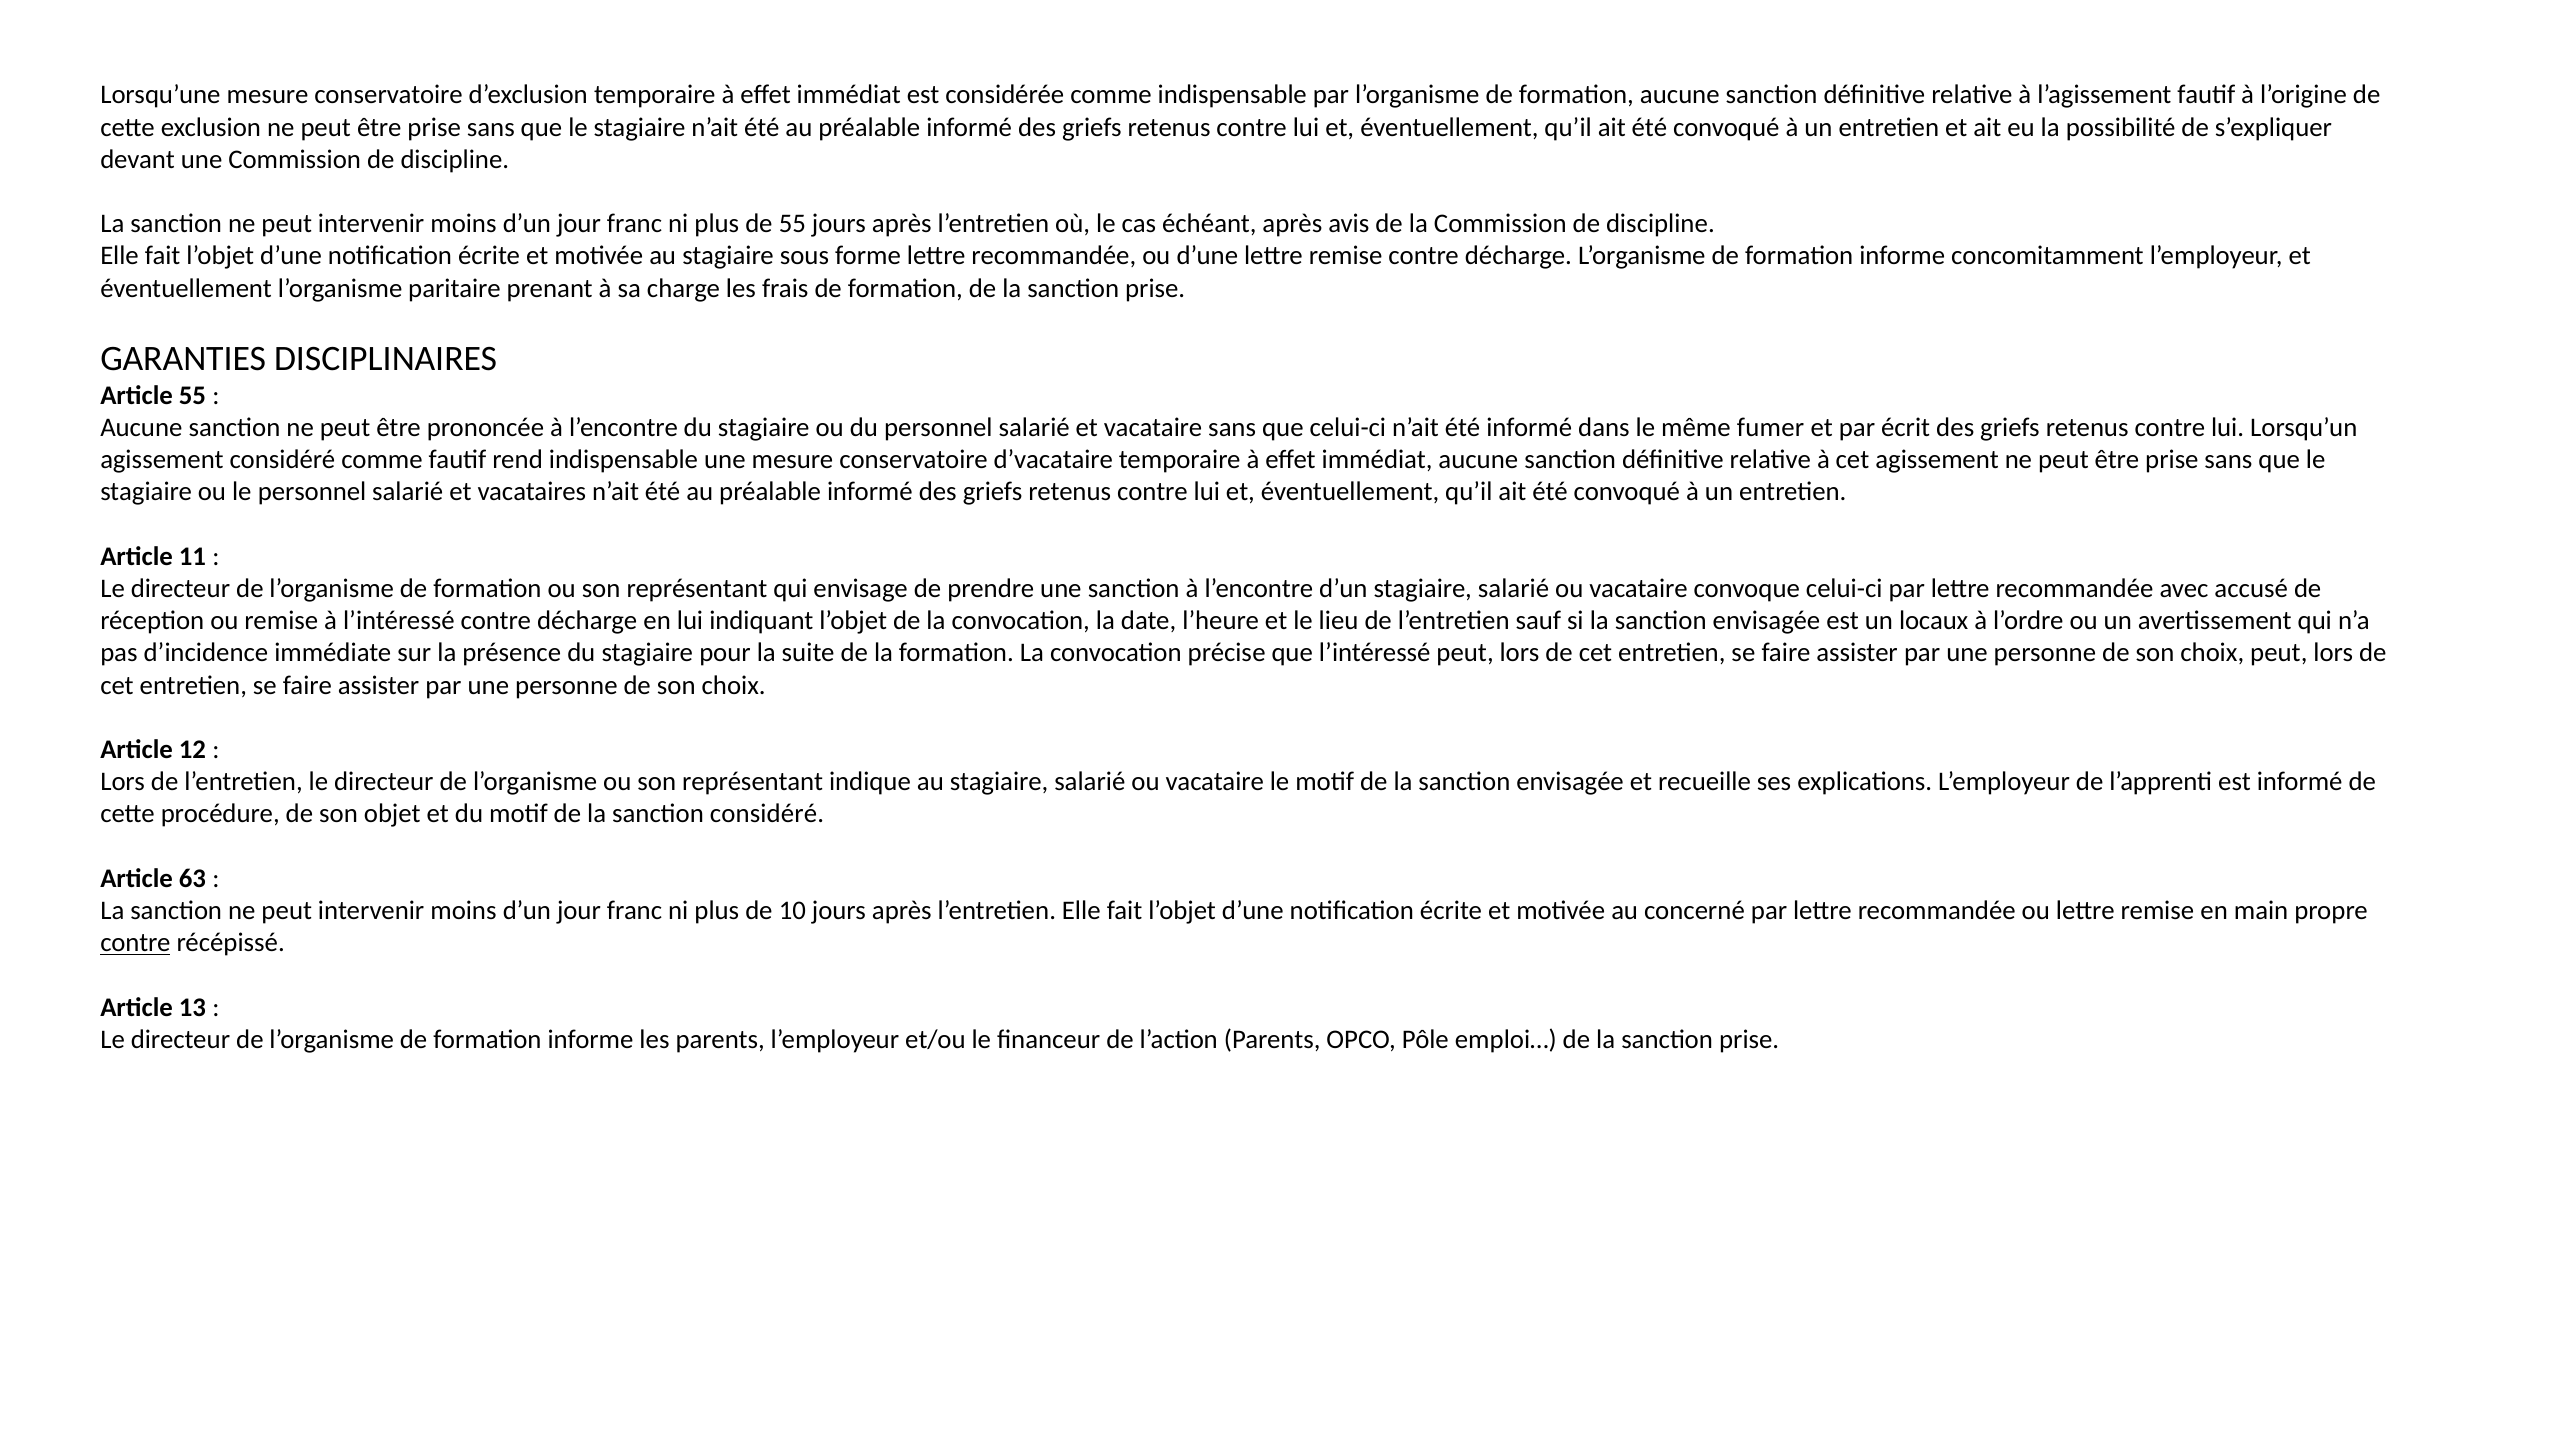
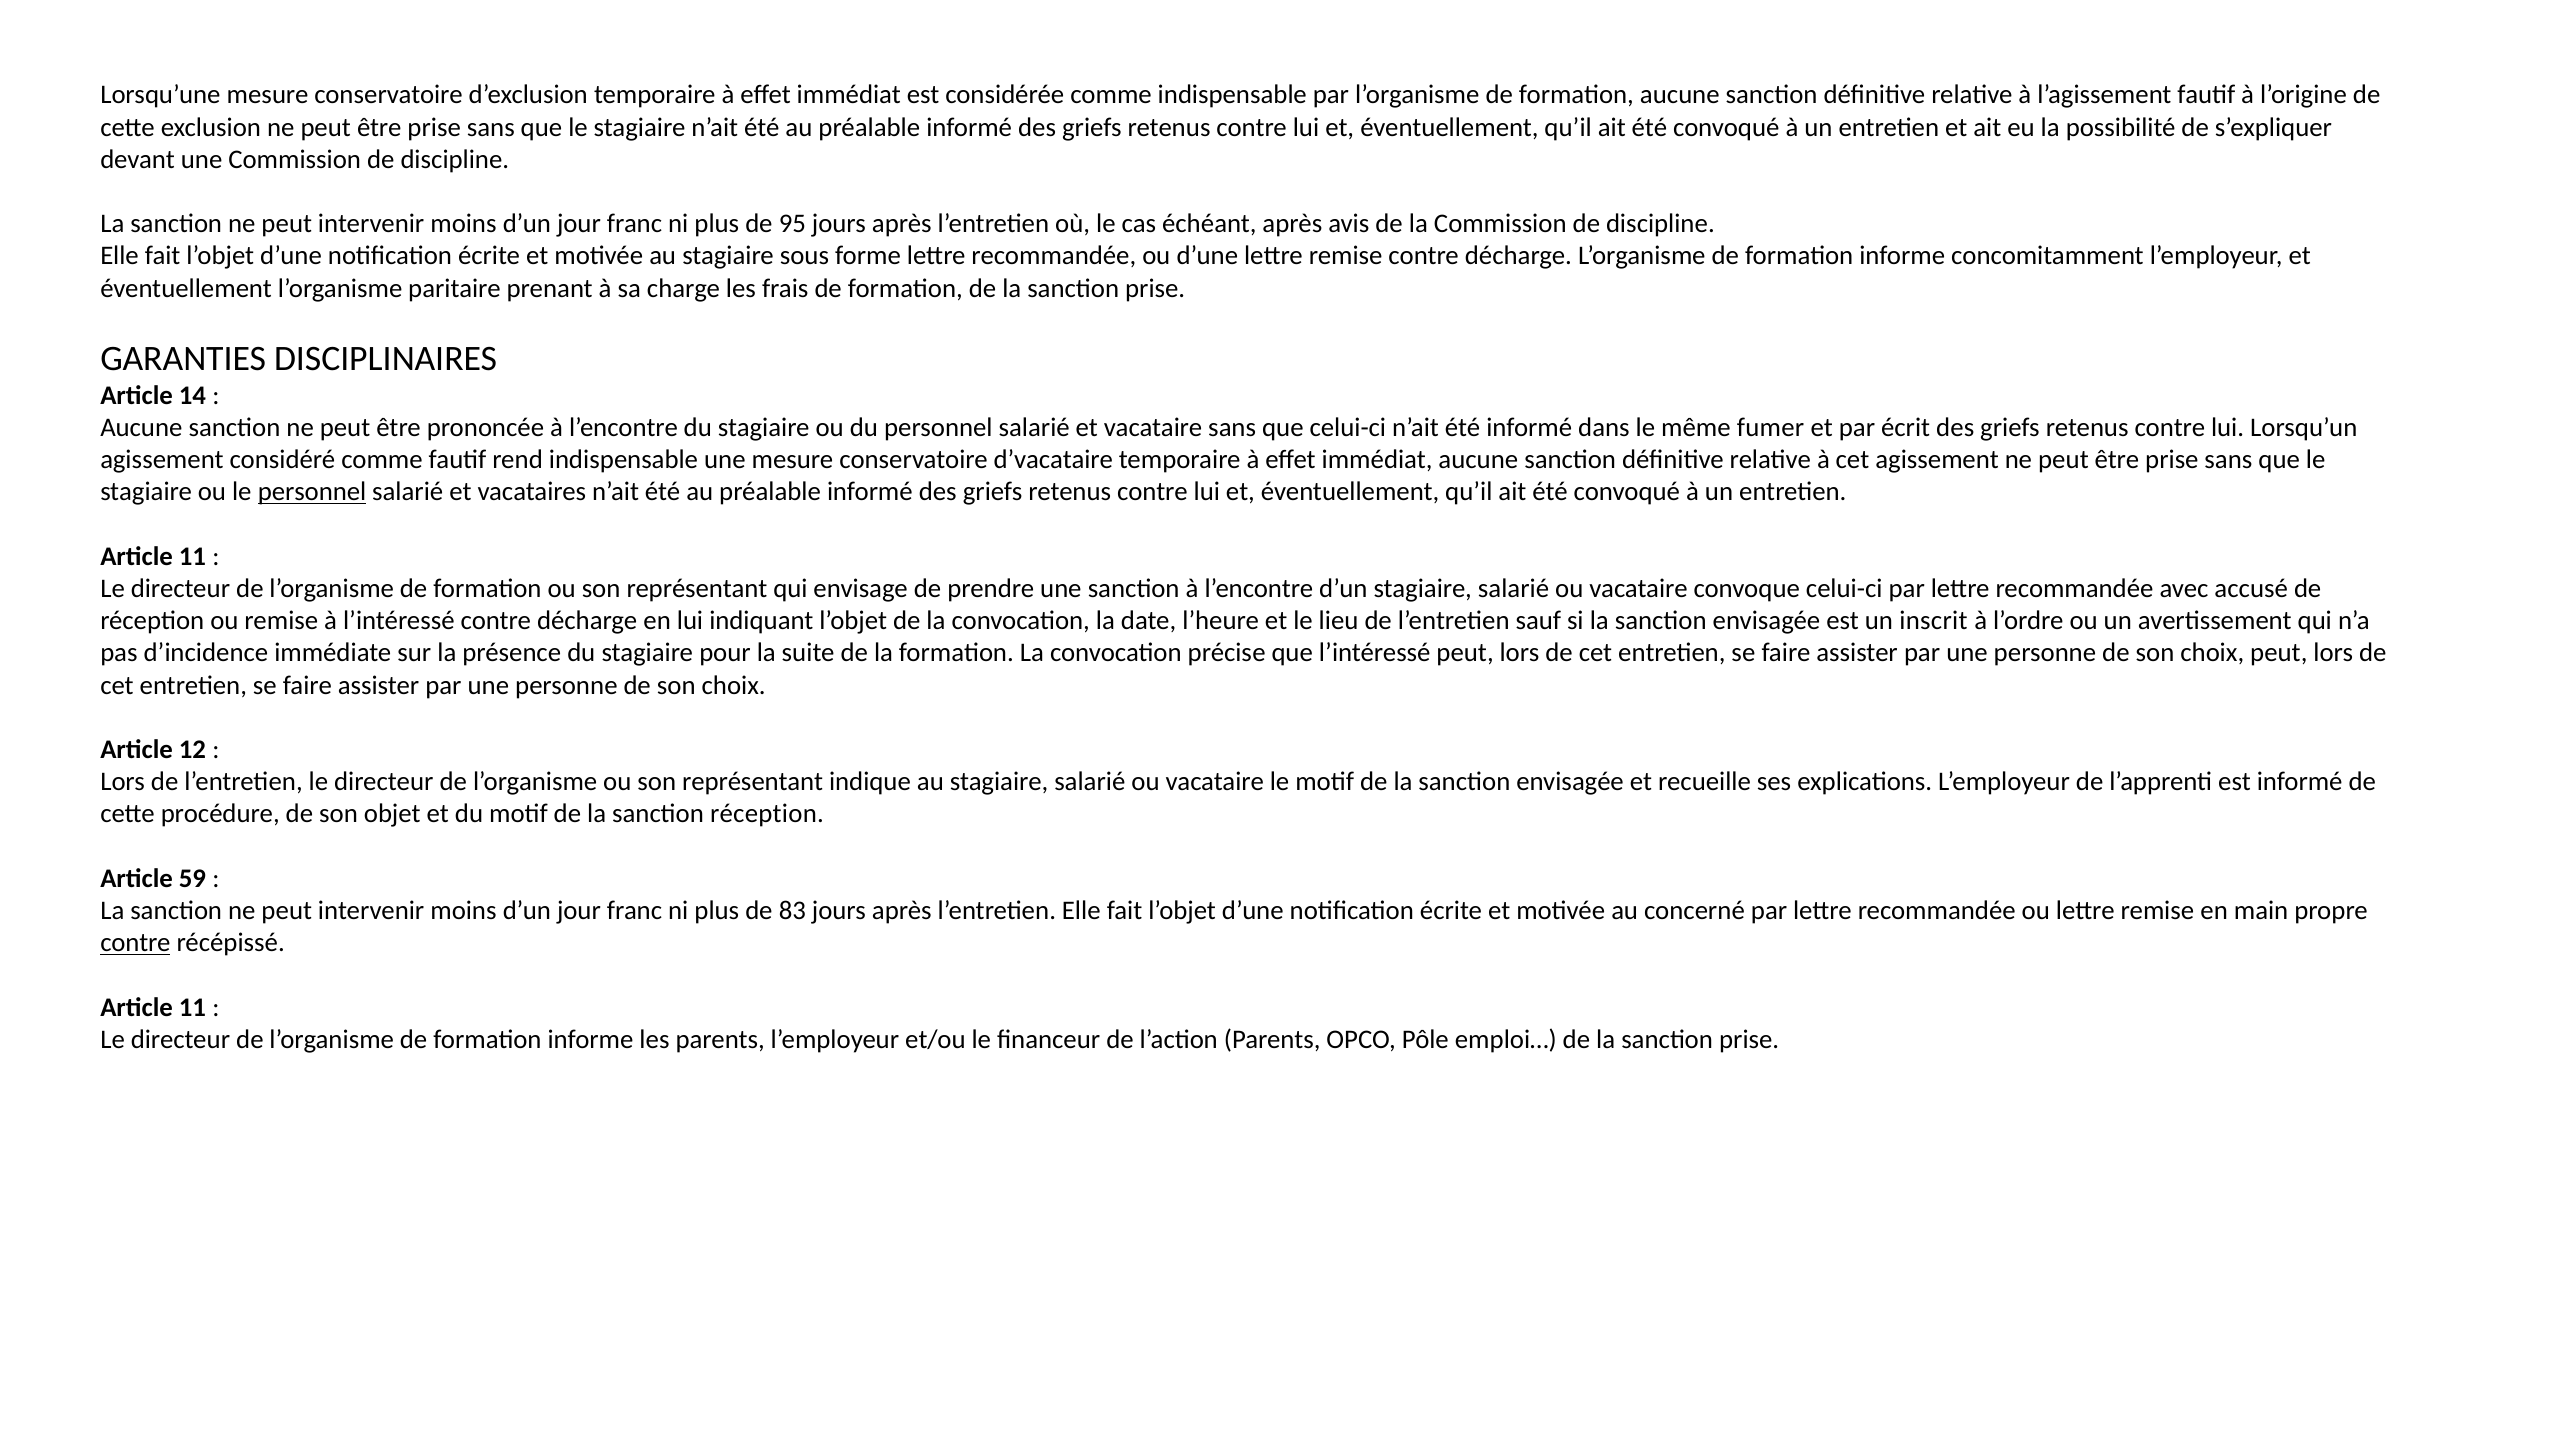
de 55: 55 -> 95 (792, 224)
Article 55: 55 -> 14 (192, 395)
personnel underline: none -> present (312, 492)
locaux: locaux -> inscrit (1933, 621)
sanction considéré: considéré -> réception (767, 814)
63: 63 -> 59 (192, 878)
10: 10 -> 83 (792, 911)
13: 13 -> 11 (192, 1007)
